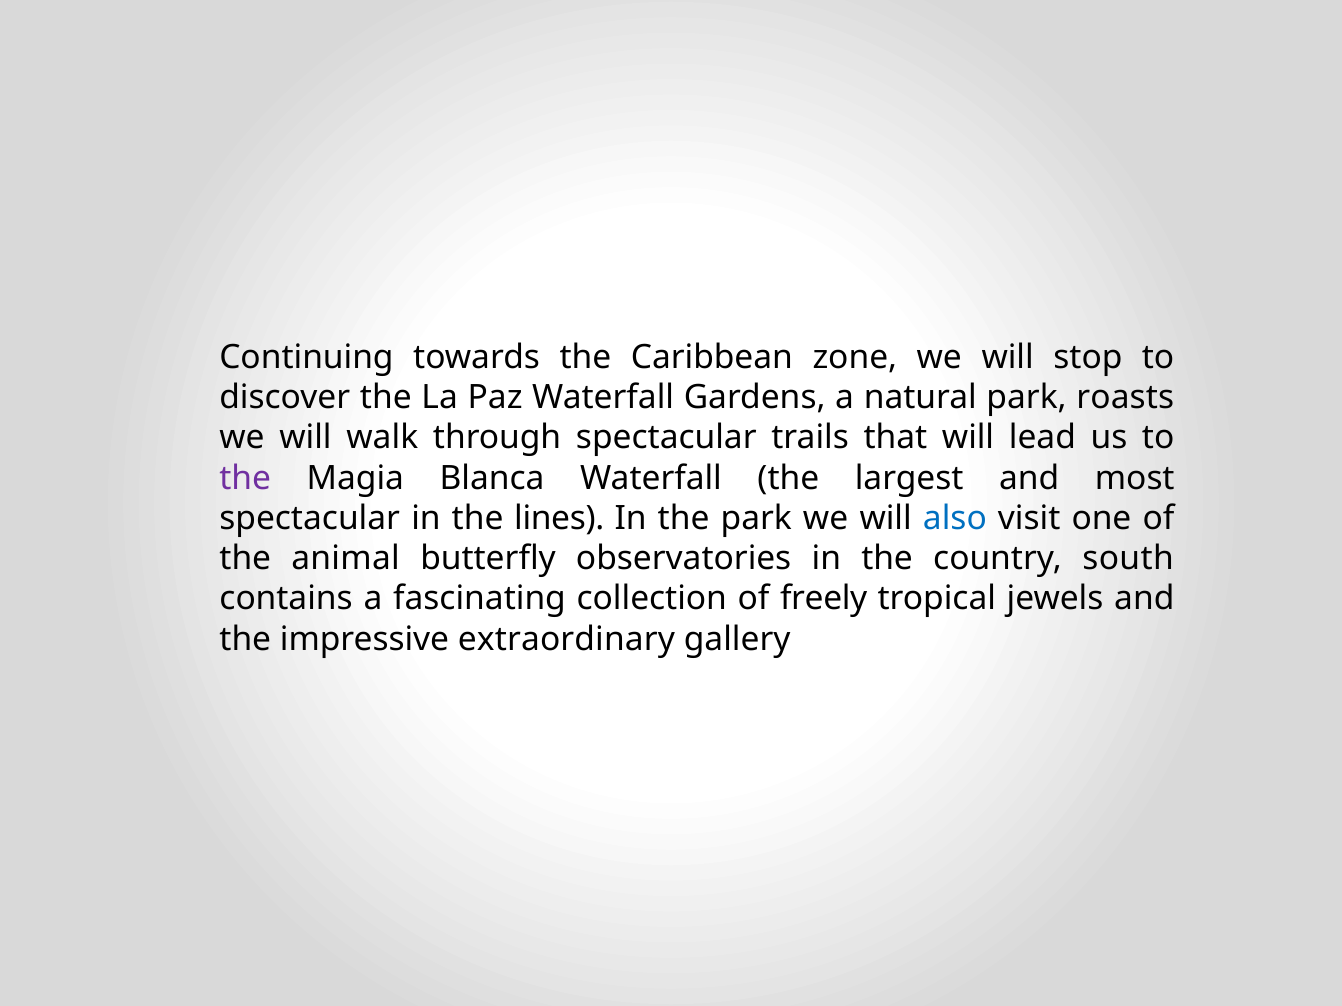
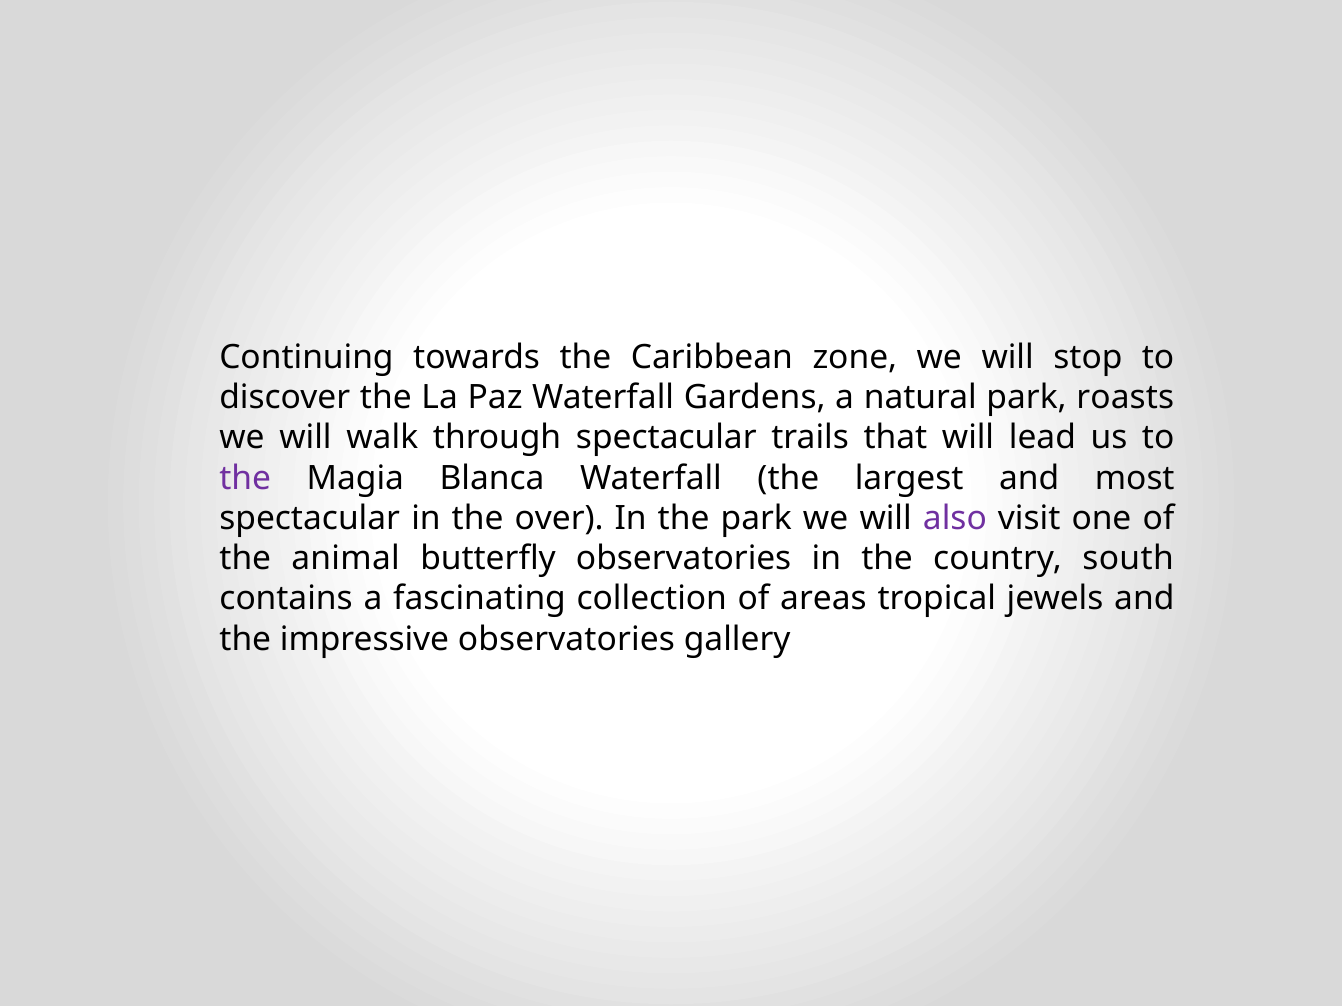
lines: lines -> over (559, 519)
also colour: blue -> purple (955, 519)
freely: freely -> areas (823, 599)
impressive extraordinary: extraordinary -> observatories (566, 639)
